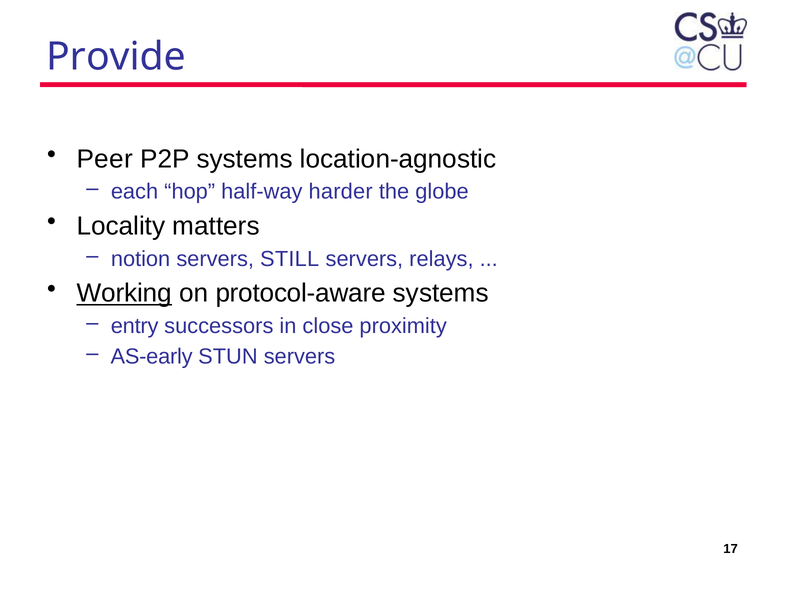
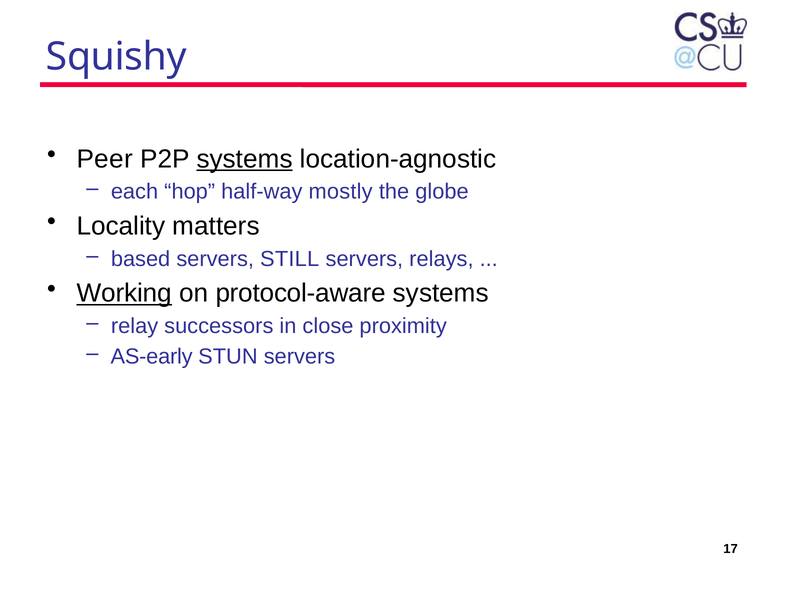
Provide: Provide -> Squishy (116, 57)
systems underline: none -> present (245, 159)
harder: harder -> mostly (341, 192)
notion: notion -> based (141, 259)
entry: entry -> relay (135, 326)
